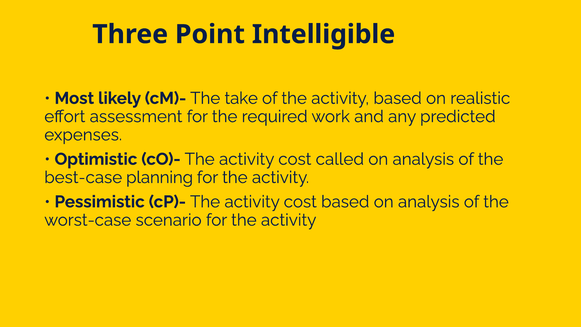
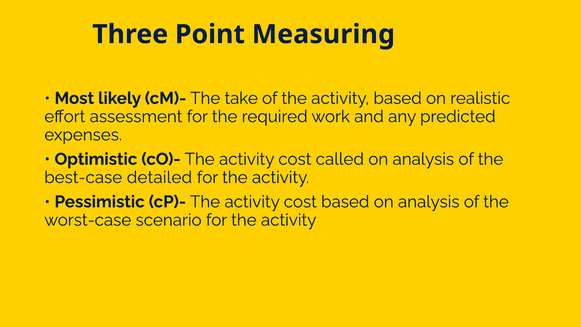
Intelligible: Intelligible -> Measuring (323, 34)
planning: planning -> detailed (159, 177)
